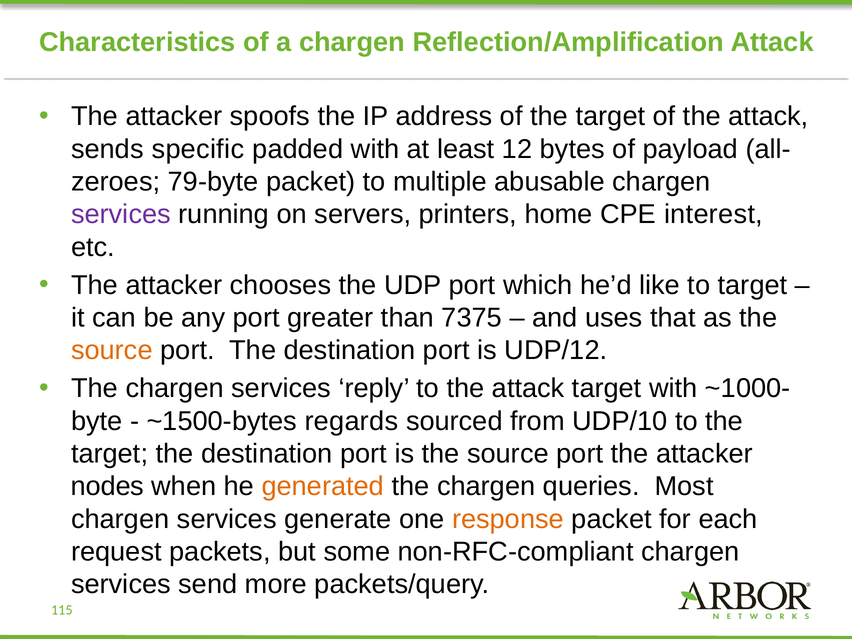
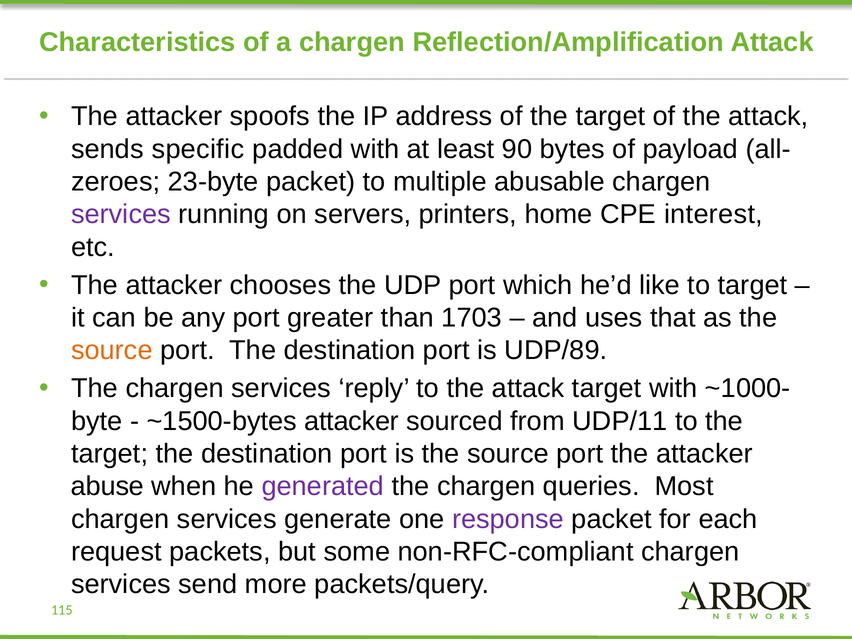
12: 12 -> 90 (517, 149)
79-byte: 79-byte -> 23-byte (213, 182)
7375: 7375 -> 1703 (472, 318)
UDP/12: UDP/12 -> UDP/89 (556, 350)
~1500-bytes regards: regards -> attacker (352, 421)
UDP/10: UDP/10 -> UDP/11 (620, 421)
nodes: nodes -> abuse (107, 486)
generated colour: orange -> purple (323, 486)
response colour: orange -> purple (508, 519)
